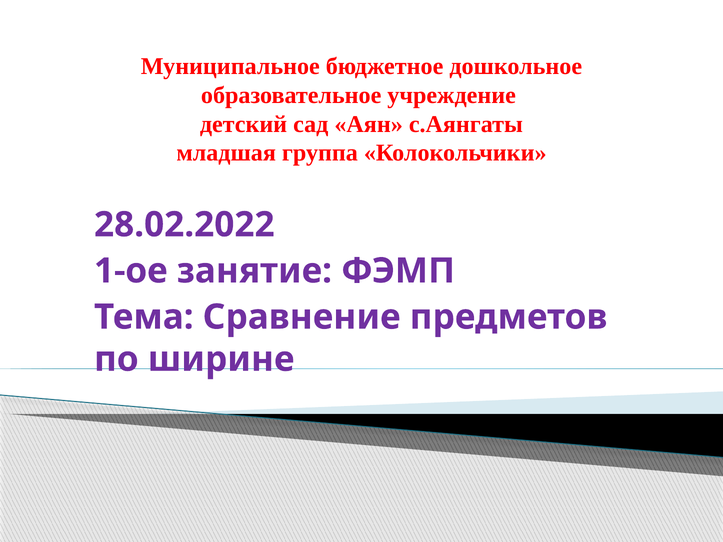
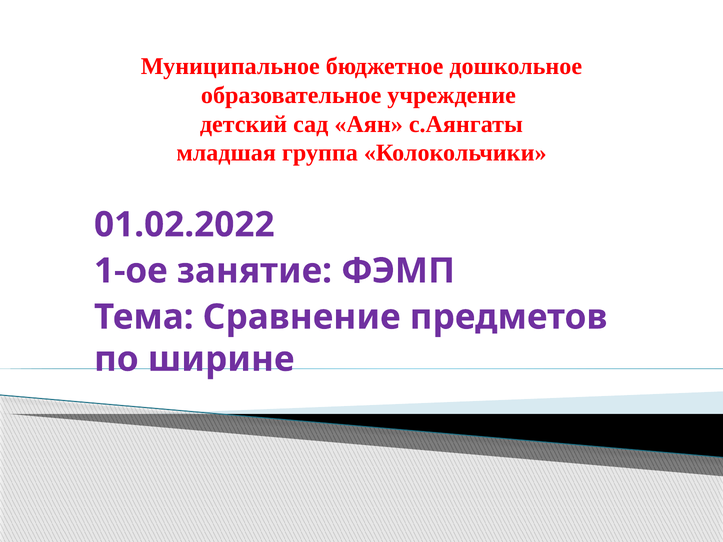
28.02.2022: 28.02.2022 -> 01.02.2022 (184, 225)
